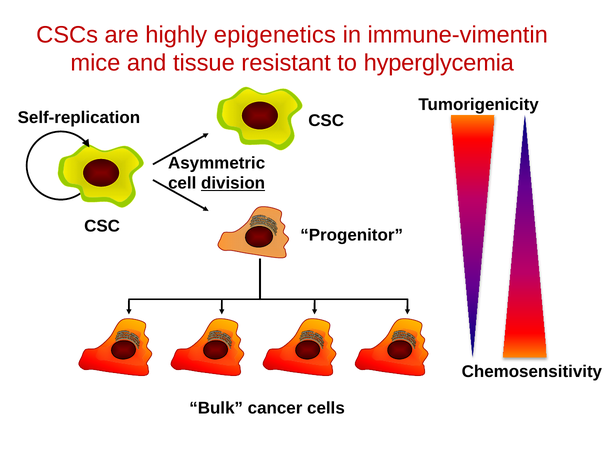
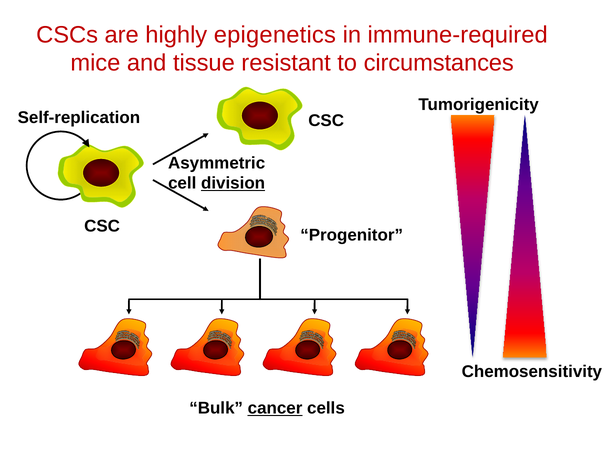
immune-vimentin: immune-vimentin -> immune-required (458, 35)
hyperglycemia: hyperglycemia -> circumstances (439, 63)
cancer underline: none -> present (275, 409)
